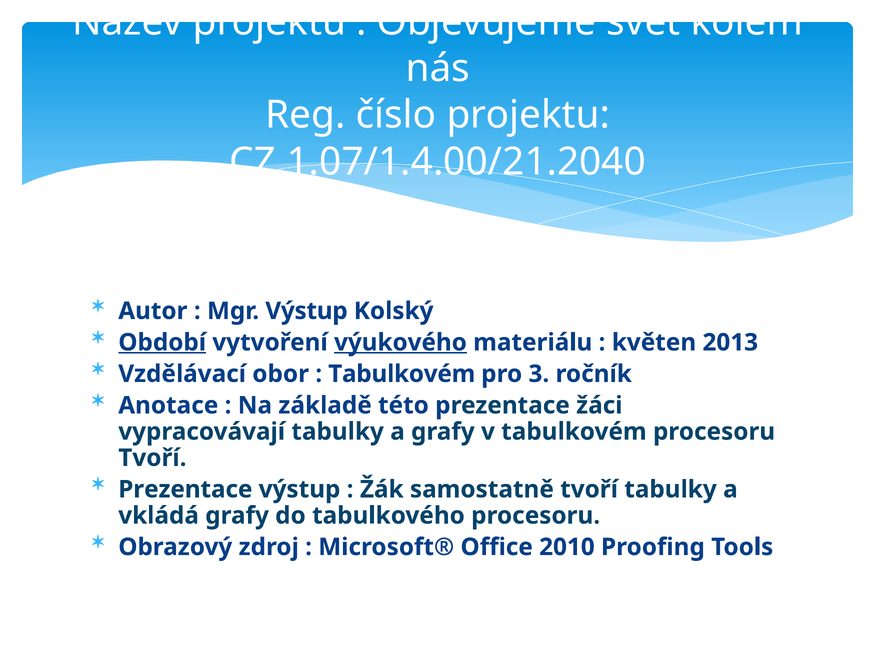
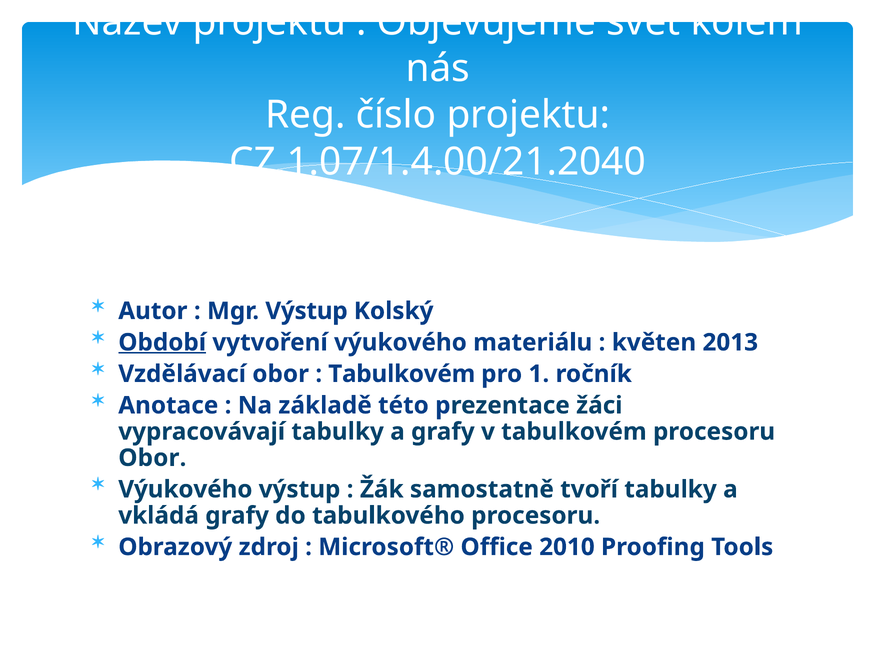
výukového underline: present -> none (400, 342)
3: 3 -> 1 (539, 374)
Tvoří: Tvoří -> Obor (152, 458)
Prezentace: Prezentace -> Výukového (185, 489)
